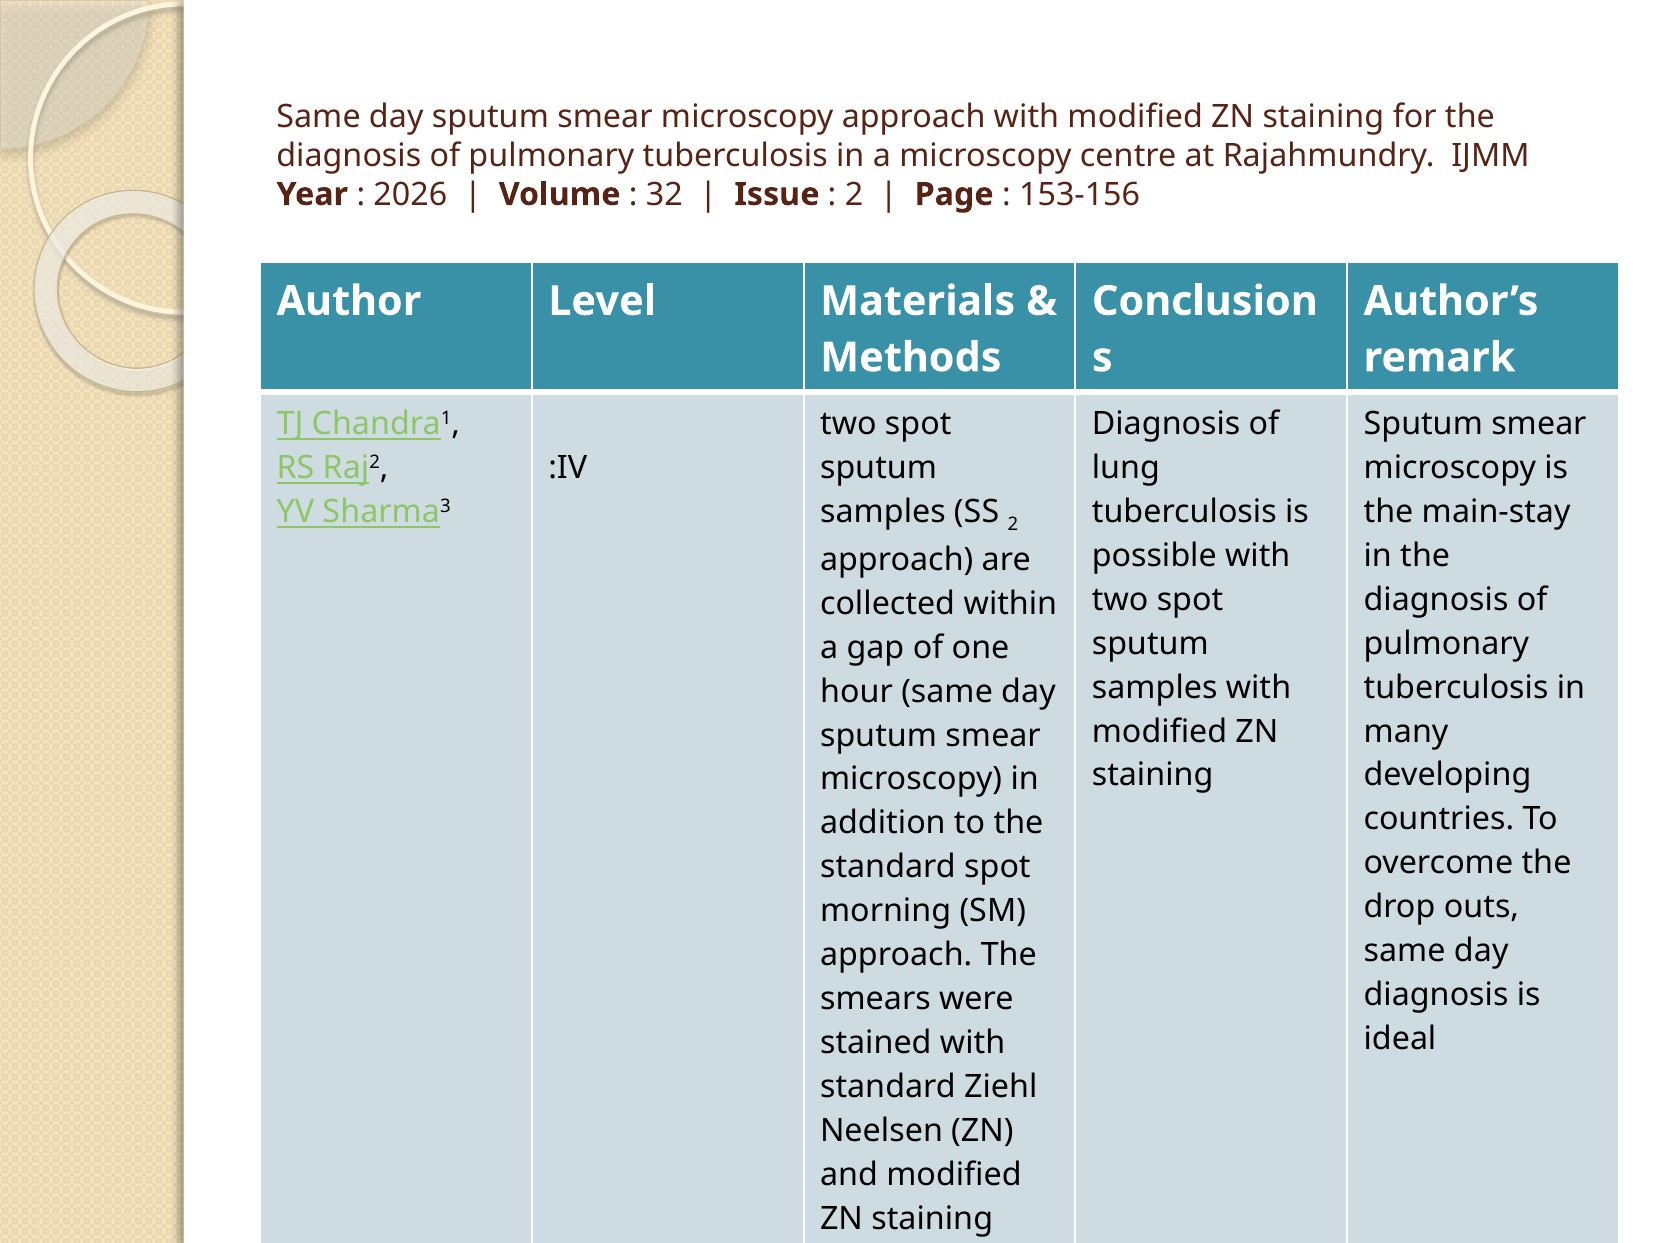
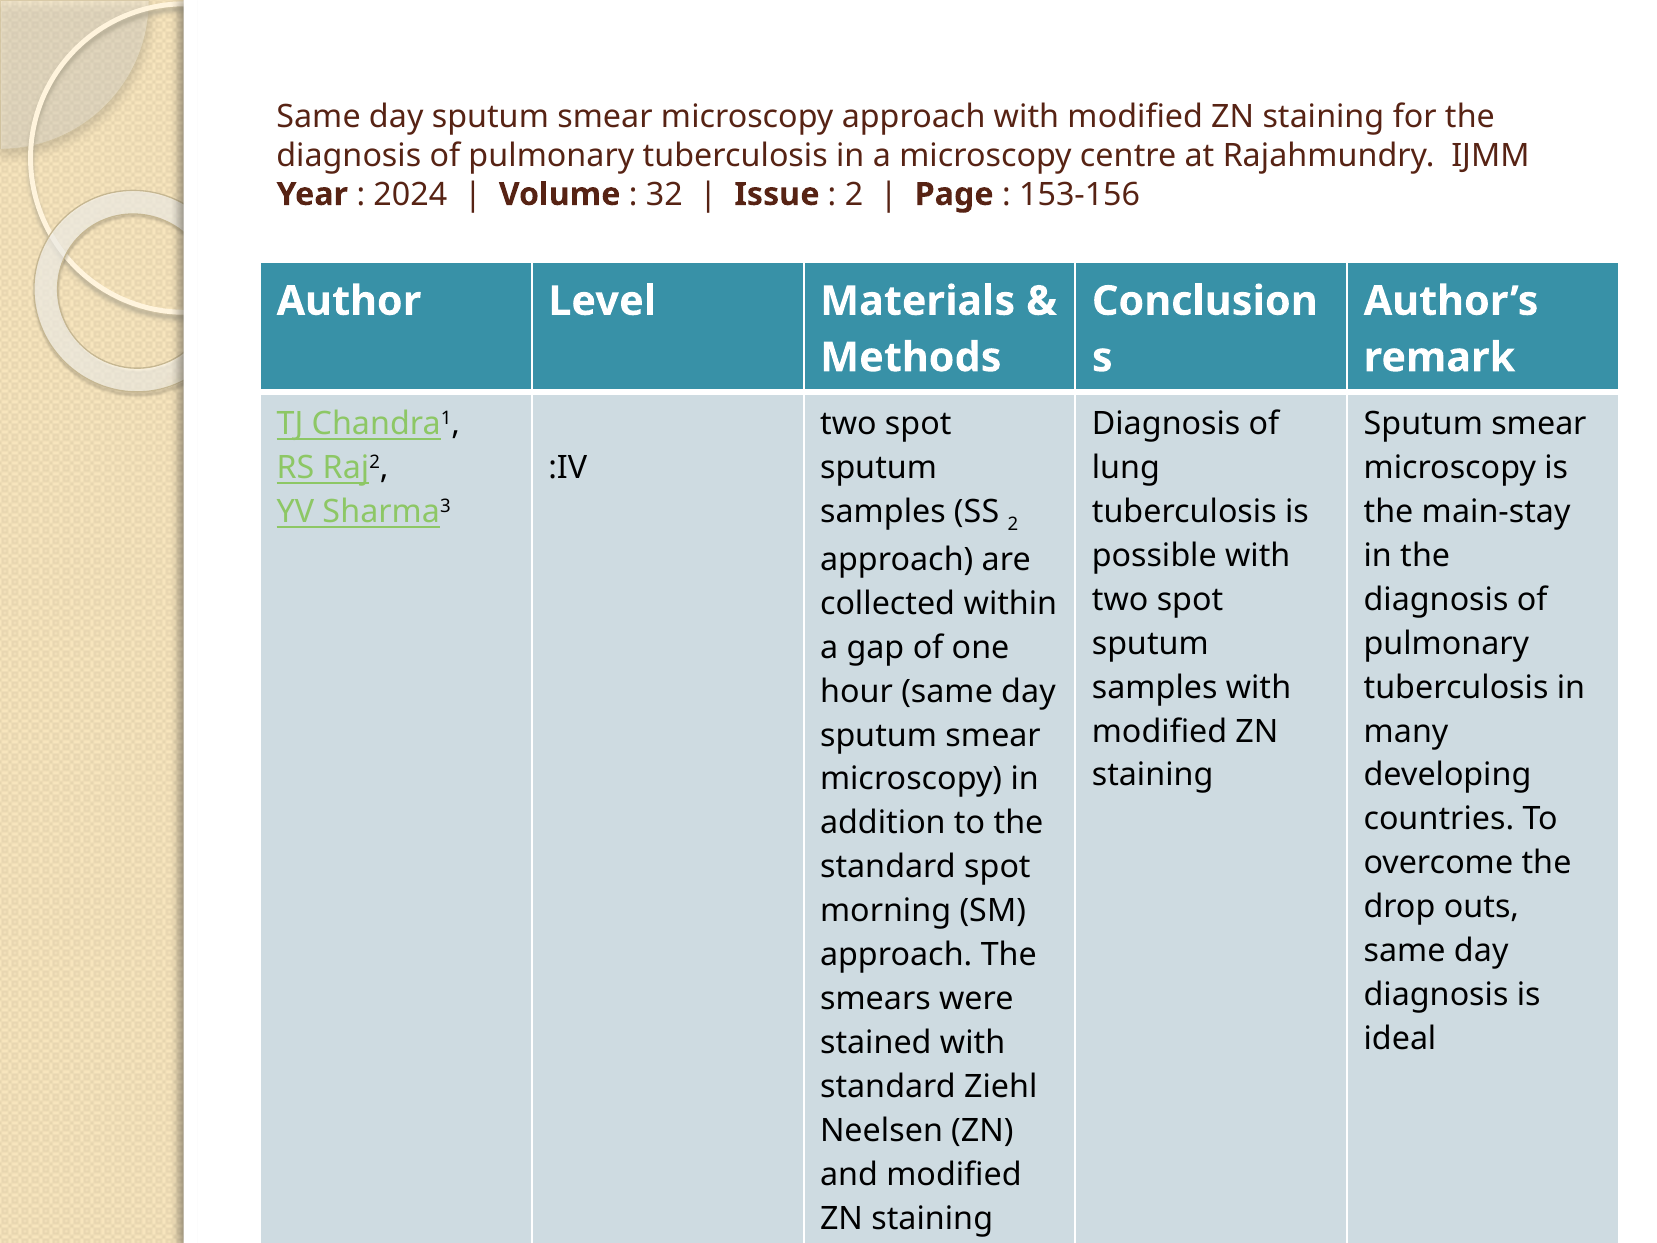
2026: 2026 -> 2024 (410, 194)
